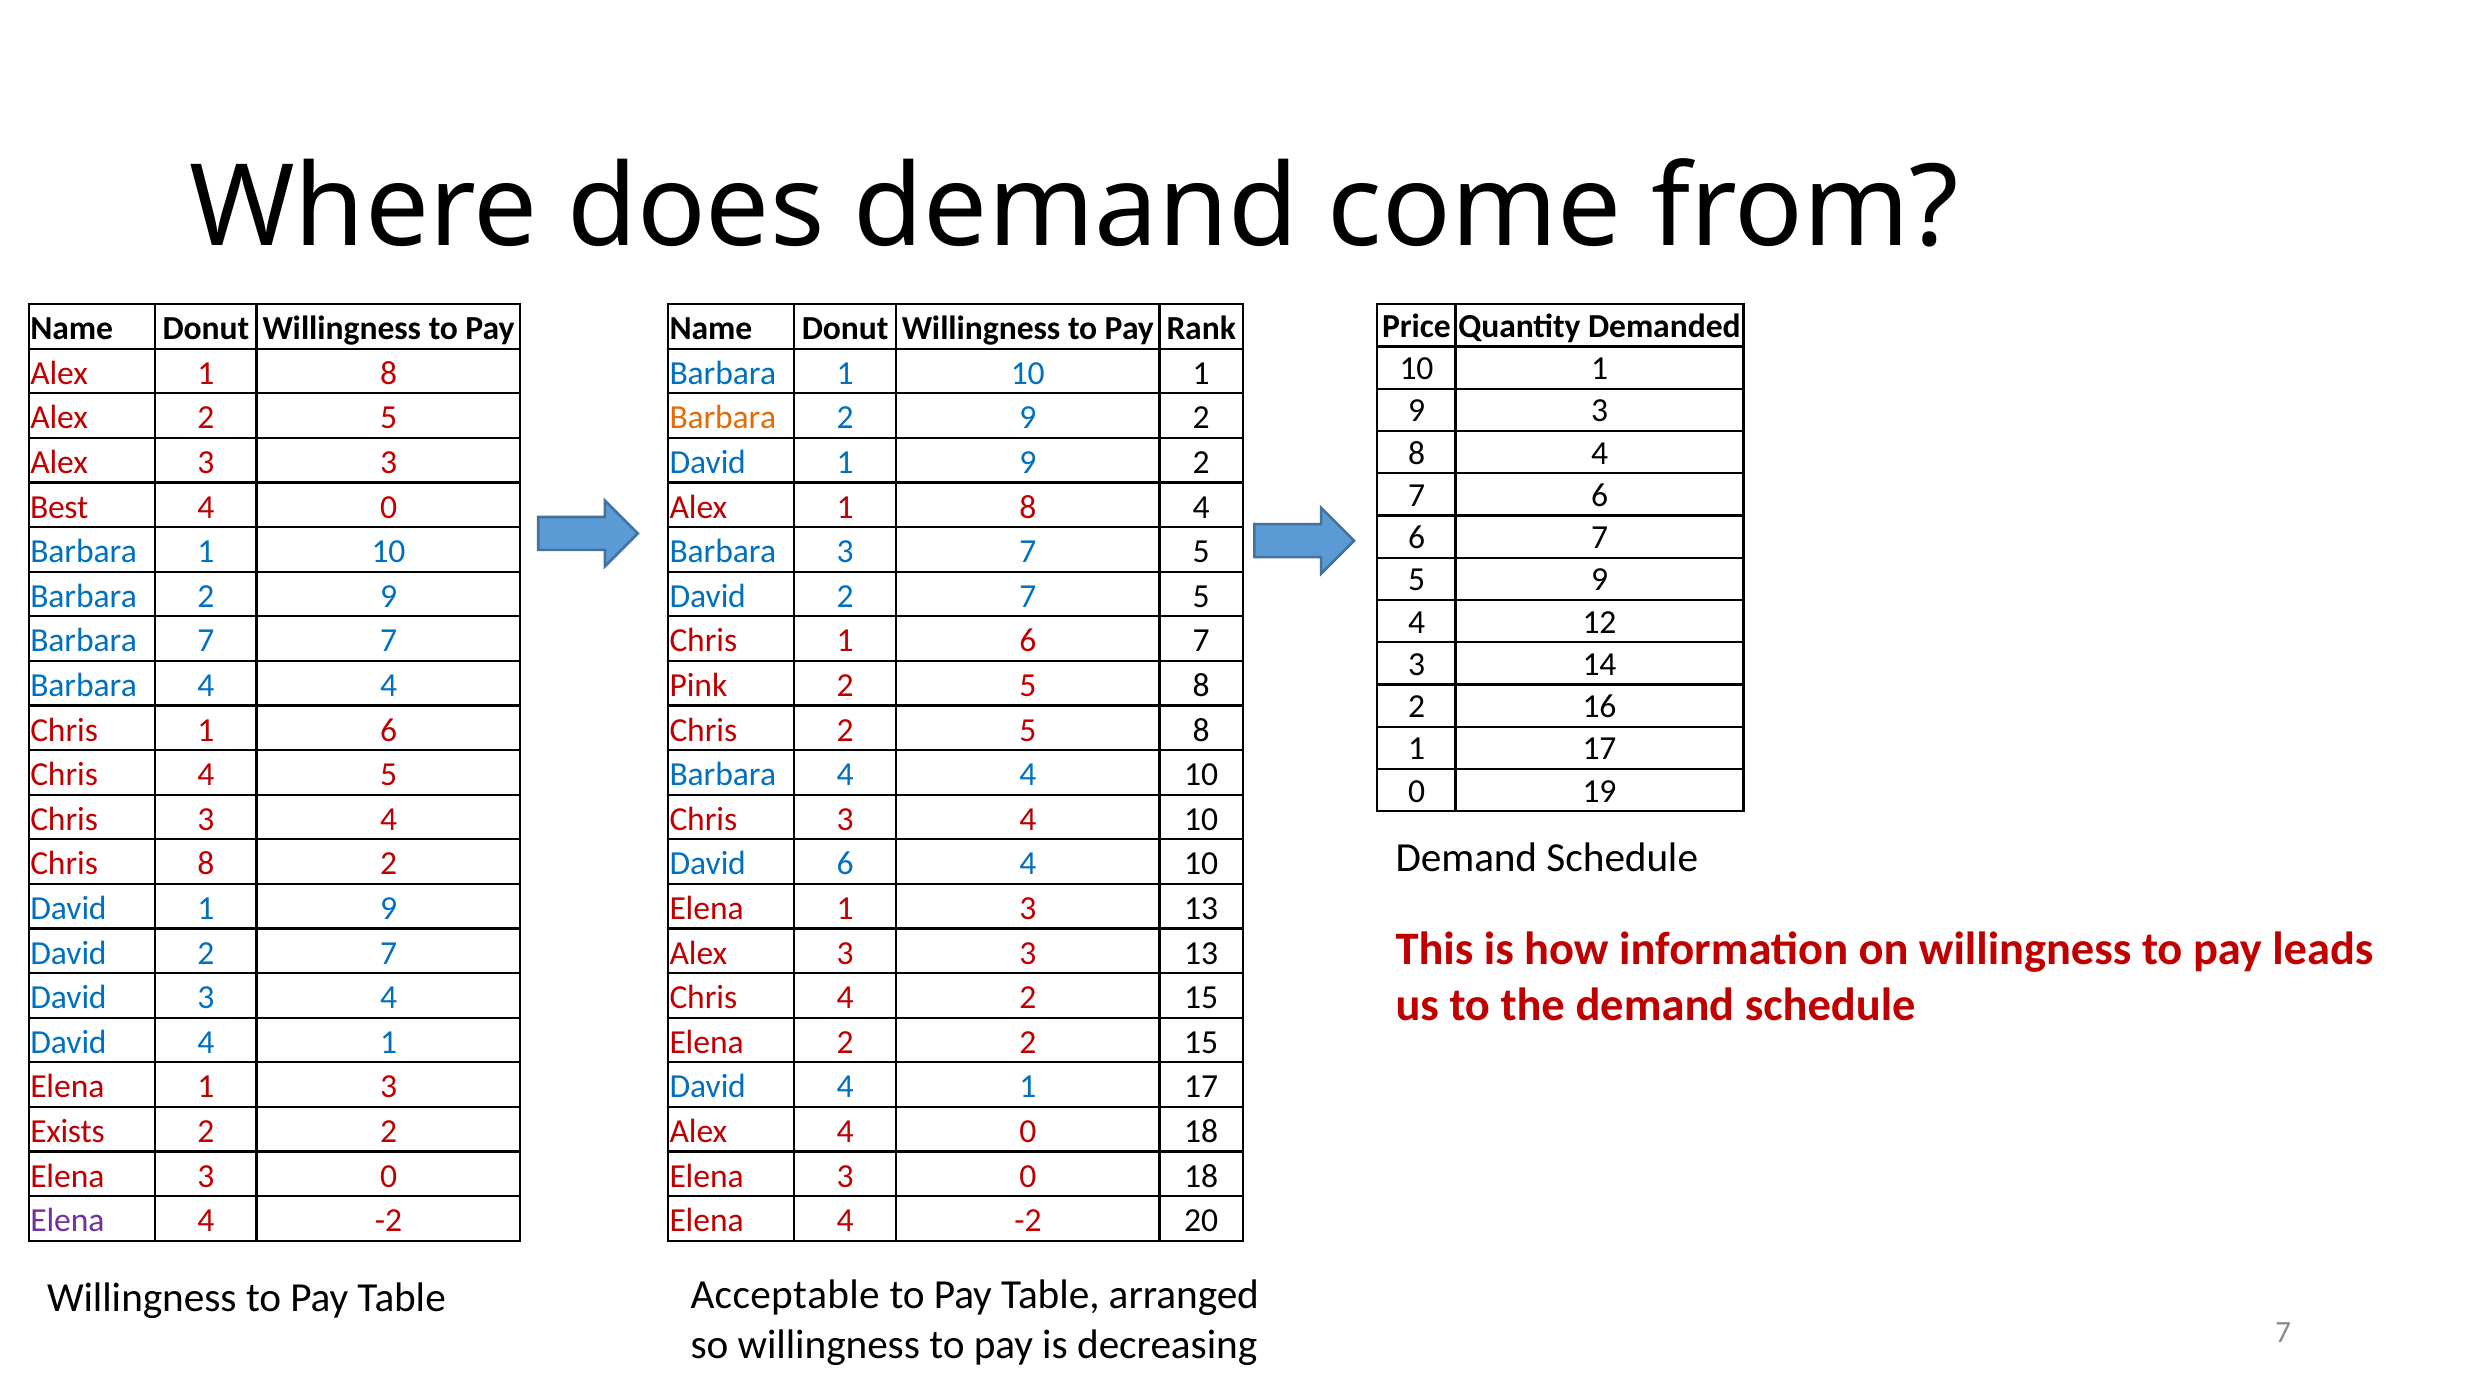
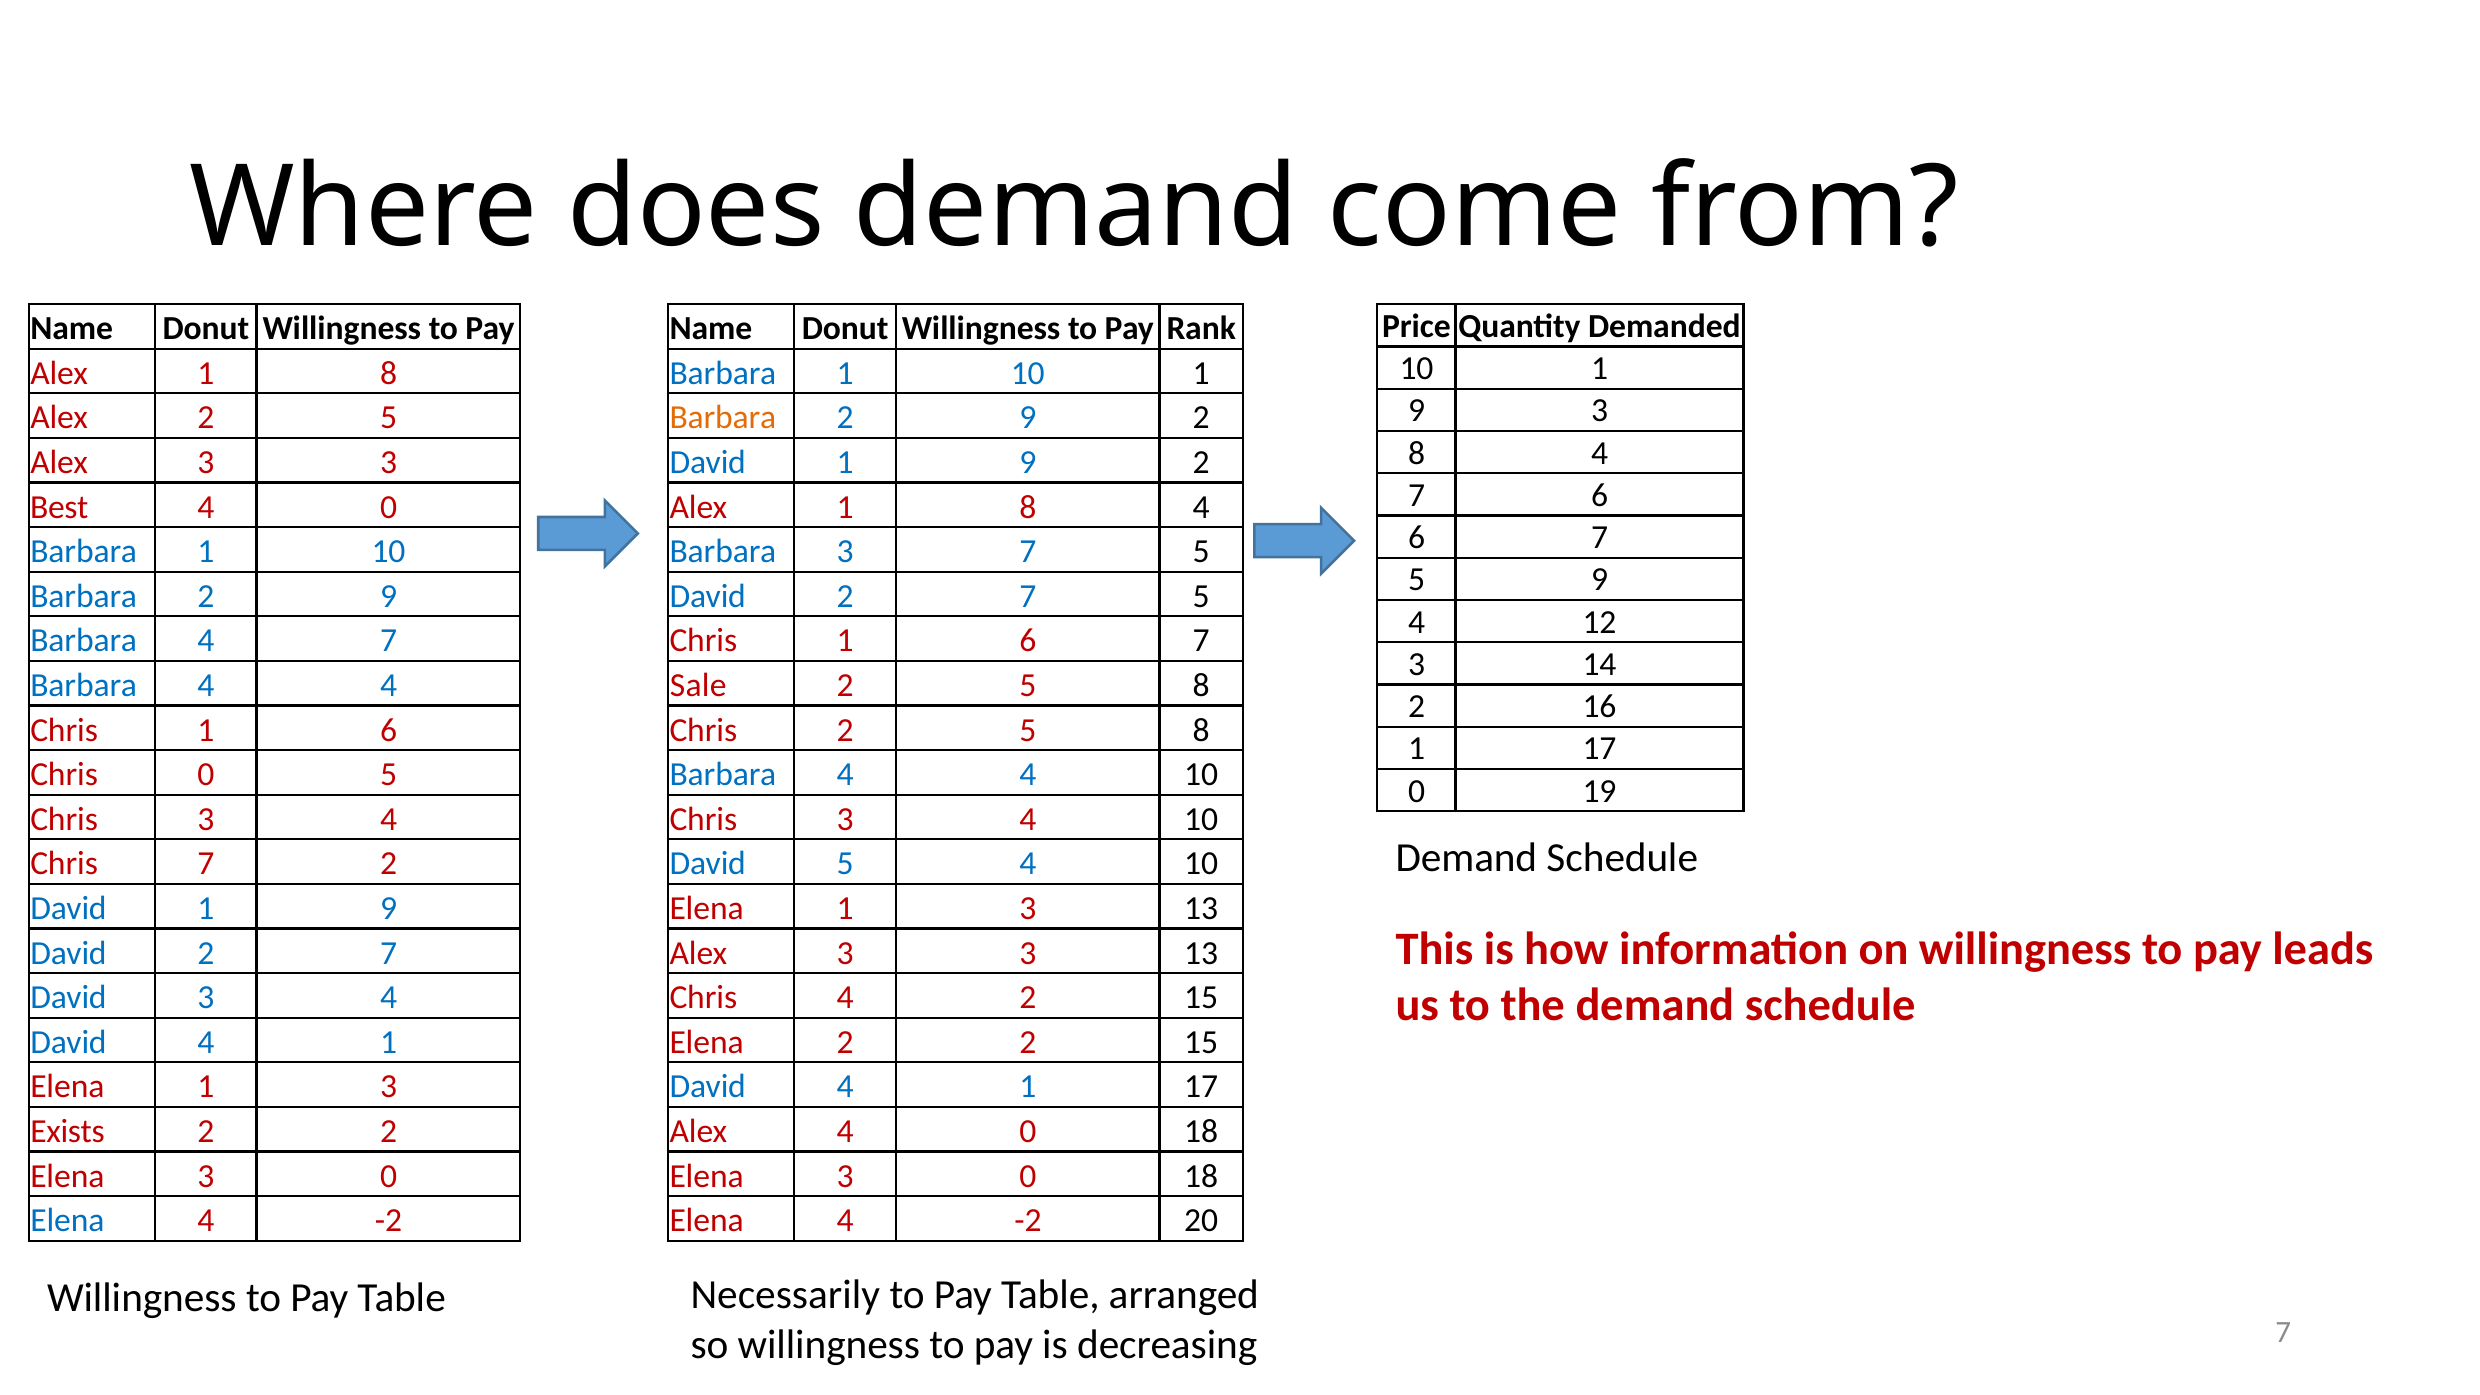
7: 7 -> 4 (206, 641)
Pink: Pink -> Sale (698, 685)
4: 4 -> 0 (206, 775)
Chris 8: 8 -> 7 (206, 864)
David 6: 6 -> 5 (845, 864)
Elena colour: purple -> blue (67, 1221)
Acceptable: Acceptable -> Necessarily (785, 1295)
